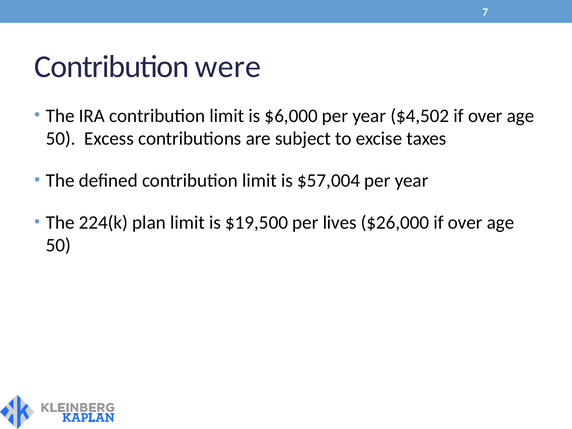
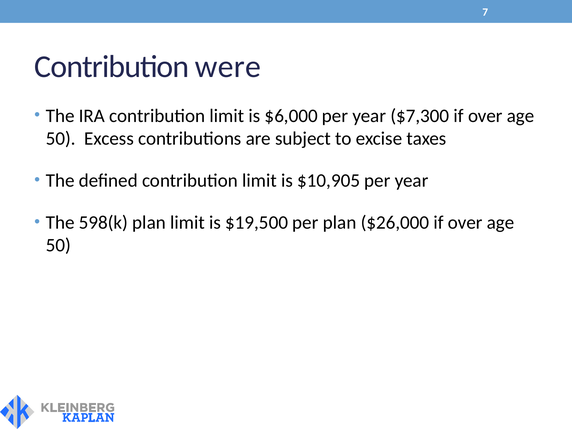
$4,502: $4,502 -> $7,300 (420, 116)
$57,004: $57,004 -> $10,905 (329, 181)
224(k: 224(k -> 598(k (103, 222)
per lives: lives -> plan (340, 222)
